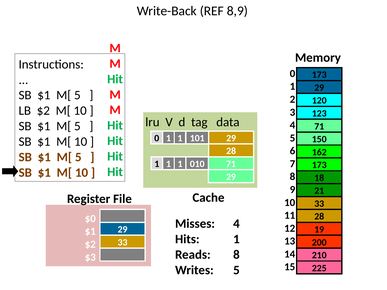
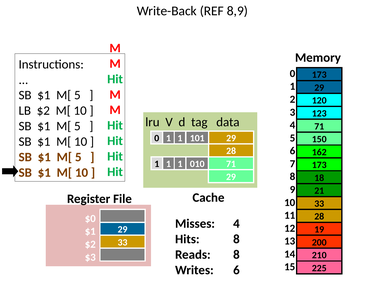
Hits 1: 1 -> 8 (236, 239)
Writes 5: 5 -> 6 (236, 270)
